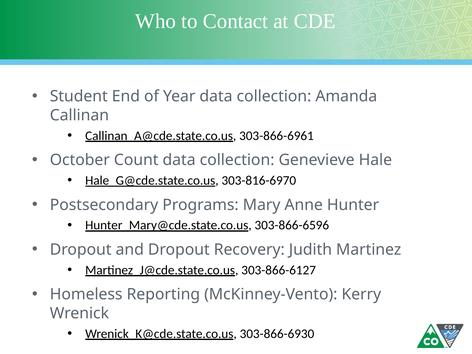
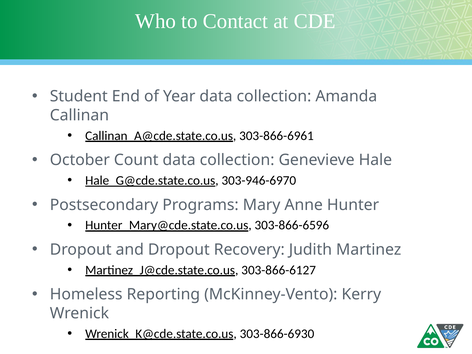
303-816-6970: 303-816-6970 -> 303-946-6970 (259, 181)
